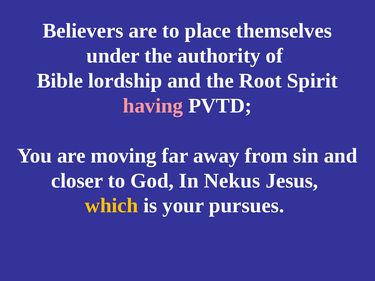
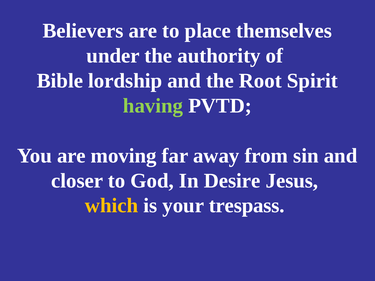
having colour: pink -> light green (153, 106)
Nekus: Nekus -> Desire (232, 181)
pursues: pursues -> trespass (247, 206)
